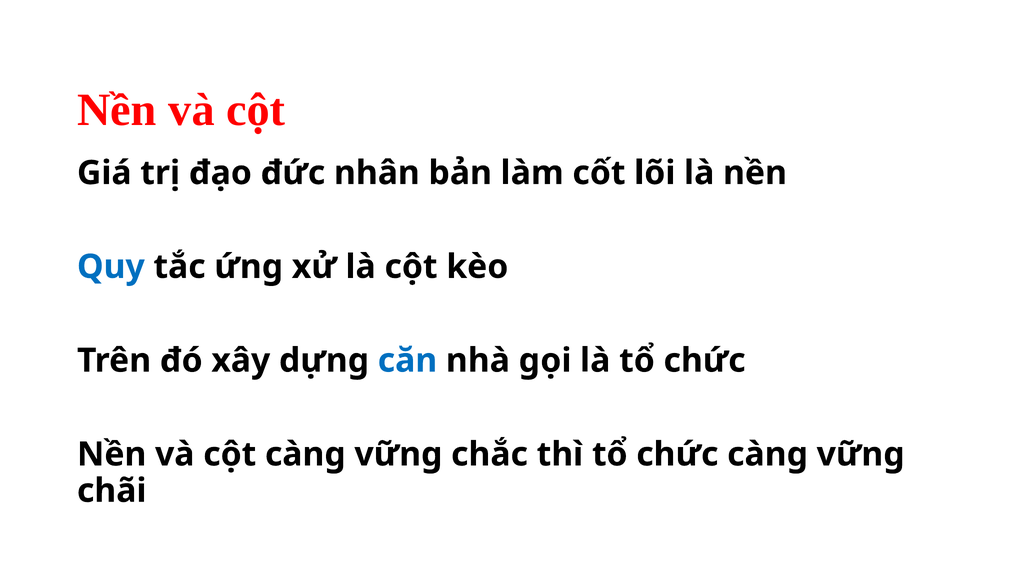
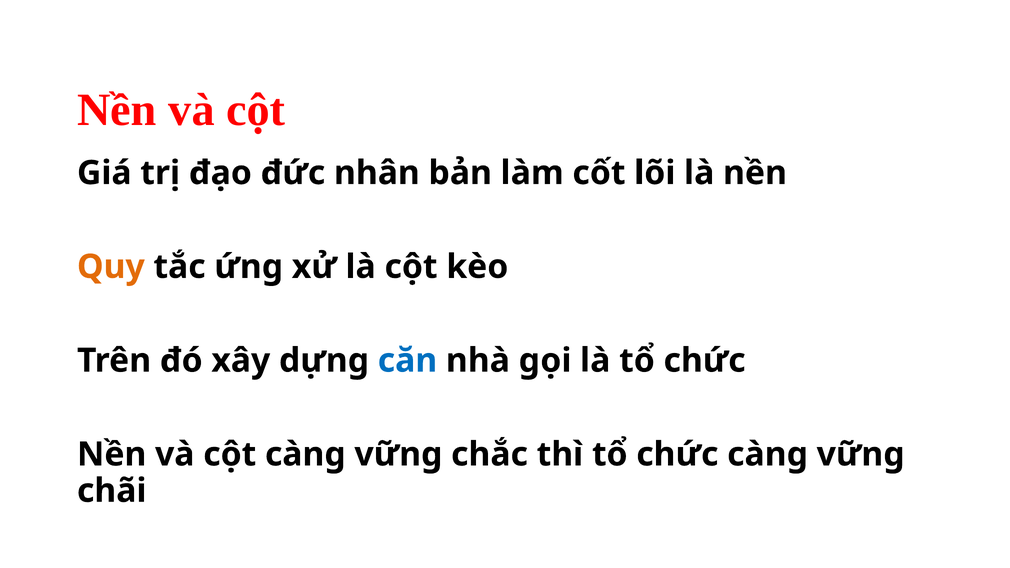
Quy colour: blue -> orange (111, 267)
